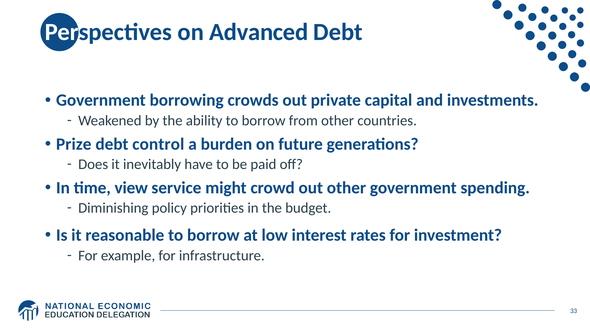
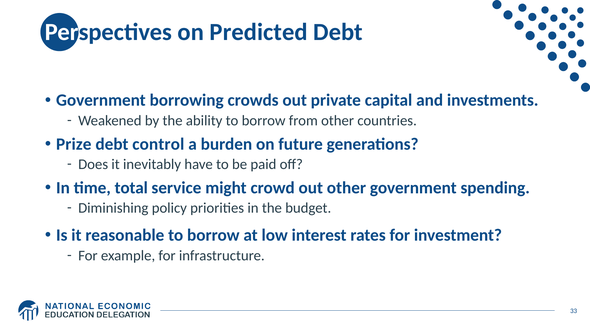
Advanced: Advanced -> Predicted (259, 32)
view: view -> total (131, 188)
